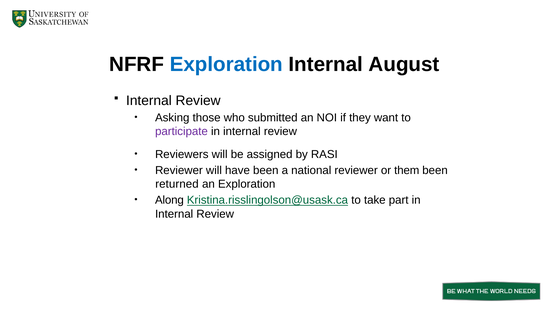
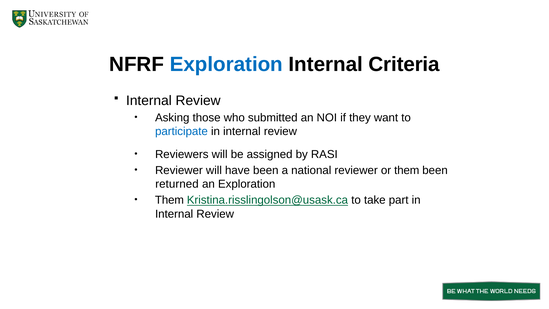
August: August -> Criteria (404, 64)
participate colour: purple -> blue (181, 131)
Along: Along -> Them (169, 200)
